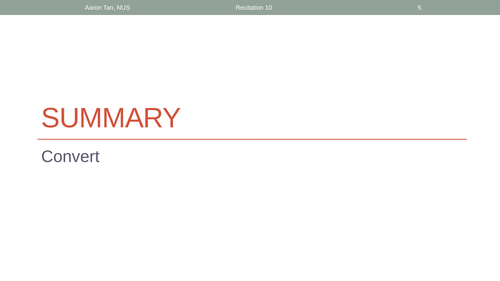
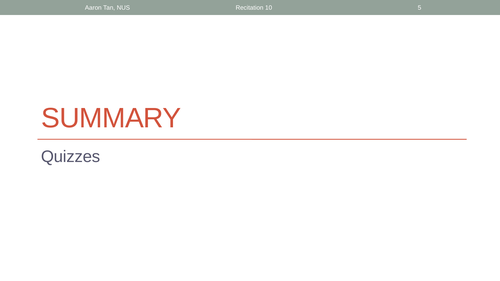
Convert: Convert -> Quizzes (71, 157)
